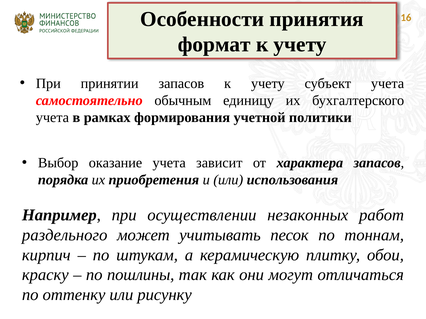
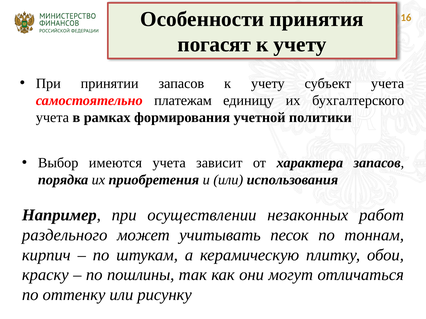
формат: формат -> погасят (214, 45)
обычным: обычным -> платежам (183, 101)
оказание: оказание -> имеются (115, 163)
